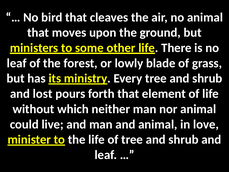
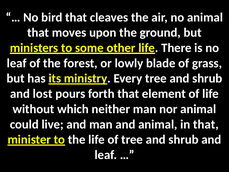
in love: love -> that (206, 124)
